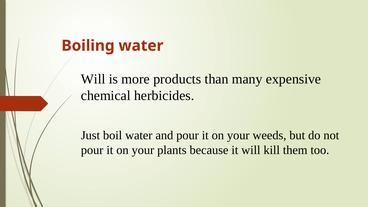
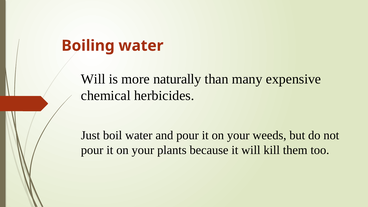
products: products -> naturally (177, 79)
